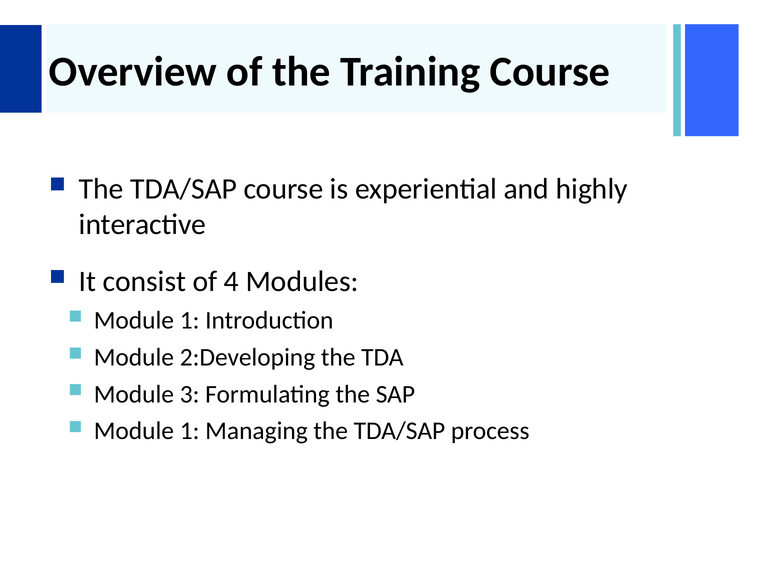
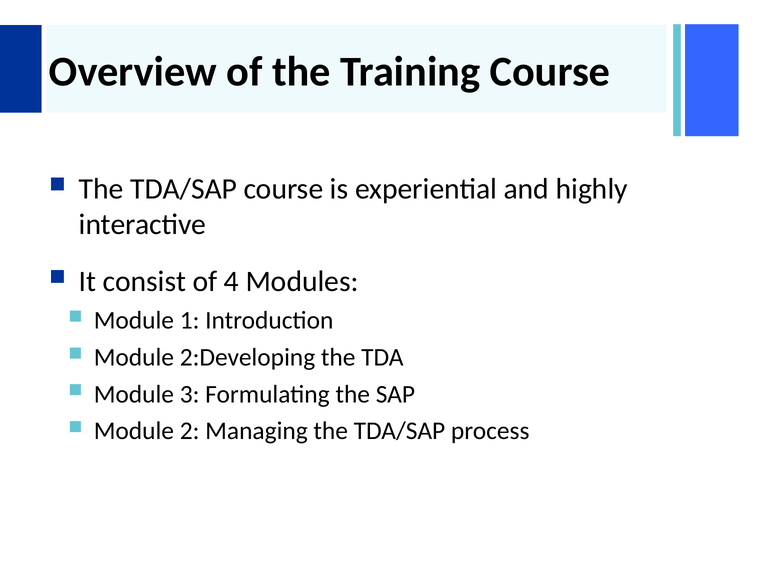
1: 1 -> 2 (190, 431)
